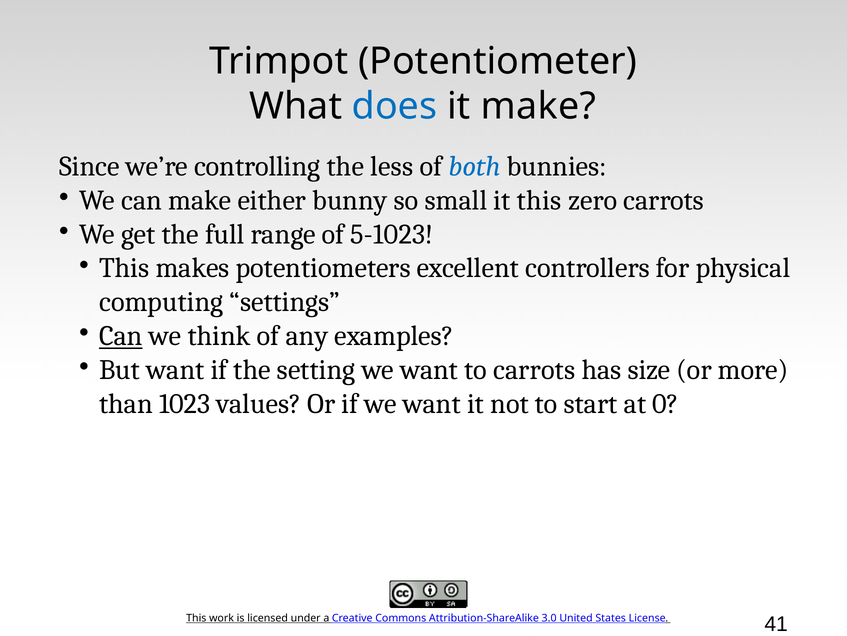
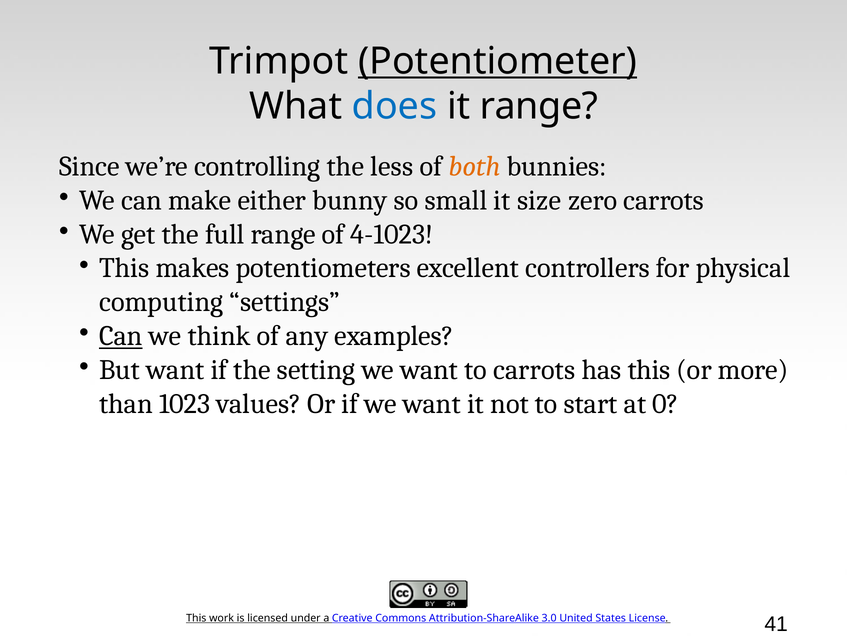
Potentiometer underline: none -> present (498, 61)
it make: make -> range (539, 106)
both colour: blue -> orange (474, 166)
it this: this -> size (539, 200)
5-1023: 5-1023 -> 4-1023 (392, 234)
has size: size -> this (649, 369)
